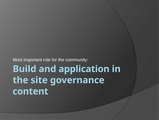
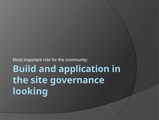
content: content -> looking (30, 91)
